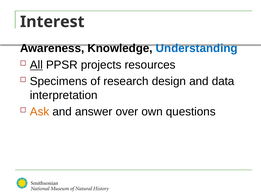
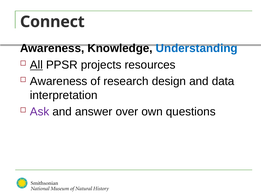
Interest: Interest -> Connect (52, 22)
Specimens: Specimens -> Awareness (59, 81)
Ask colour: orange -> purple (40, 112)
